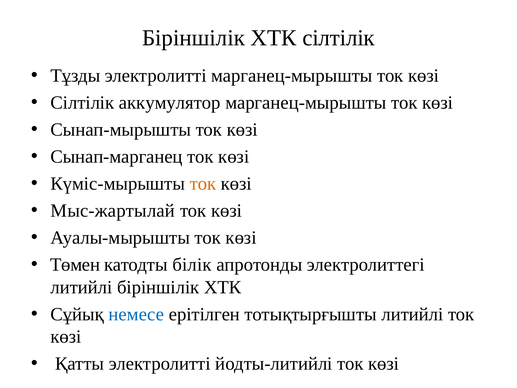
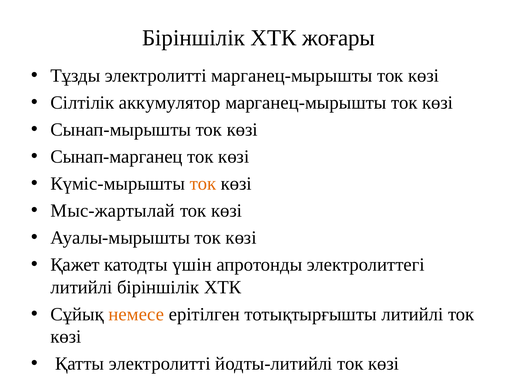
ХТК сілтілік: сілтілік -> жоғары (339, 38)
Төмен: Төмен -> Қажет (75, 265)
білік: білік -> үшін (192, 265)
немесе colour: blue -> orange (136, 314)
